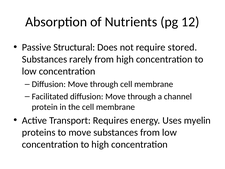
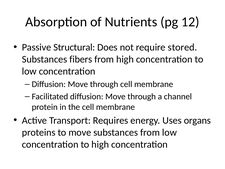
rarely: rarely -> fibers (81, 59)
myelin: myelin -> organs (197, 120)
